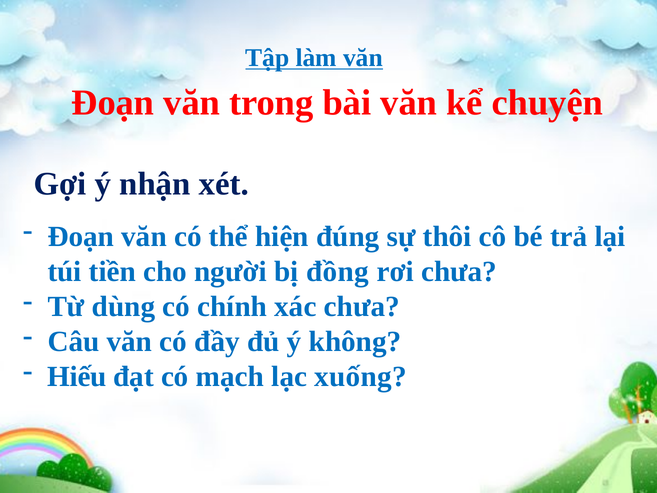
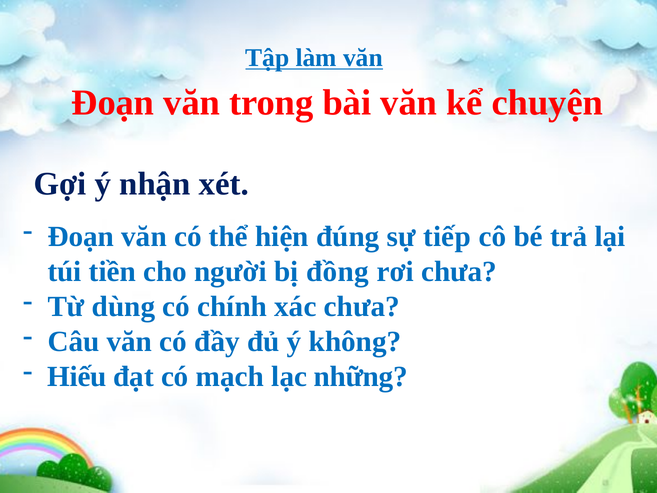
thôi: thôi -> tiếp (447, 236)
xuống: xuống -> những (361, 377)
